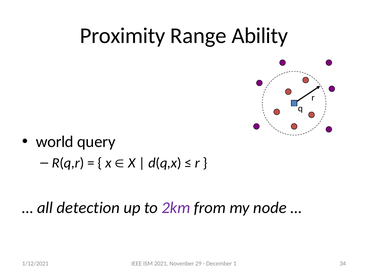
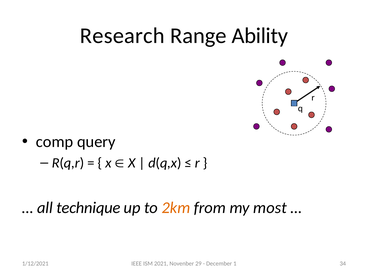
Proximity: Proximity -> Research (122, 36)
world: world -> comp (55, 142)
detection: detection -> technique (88, 208)
2km colour: purple -> orange (176, 208)
node: node -> most (270, 208)
